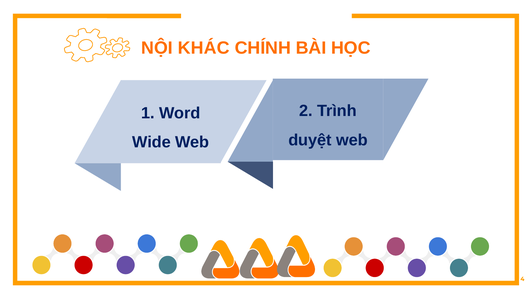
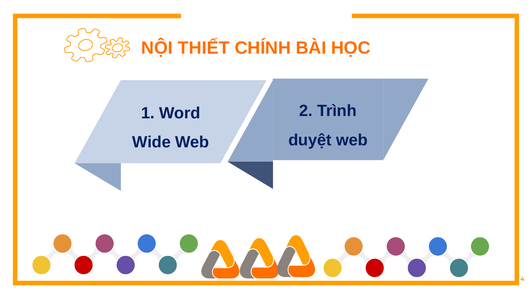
KHÁC: KHÁC -> THIẾT (204, 48)
